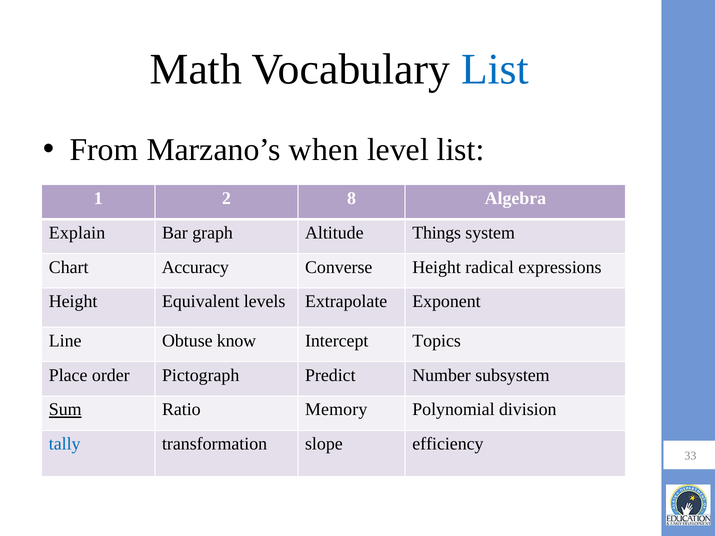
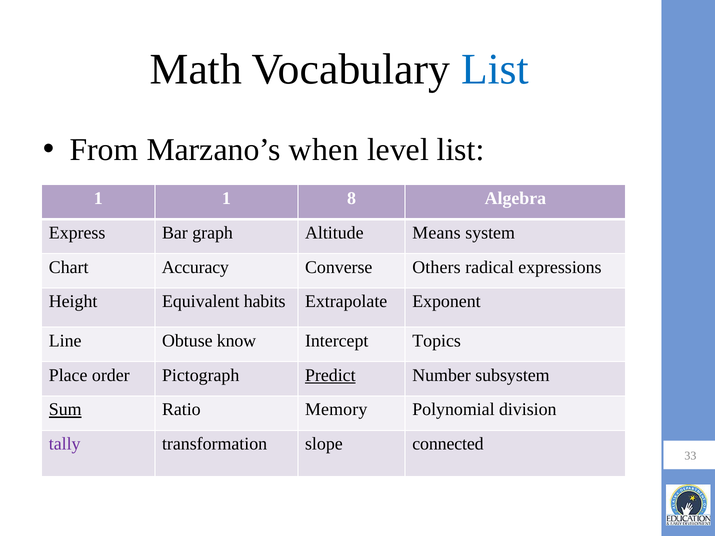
1 2: 2 -> 1 (226, 198)
Explain: Explain -> Express (77, 233)
Things: Things -> Means (437, 233)
Converse Height: Height -> Others (436, 267)
levels: levels -> habits (265, 302)
Predict underline: none -> present (330, 375)
tally colour: blue -> purple (65, 444)
efficiency: efficiency -> connected (448, 444)
